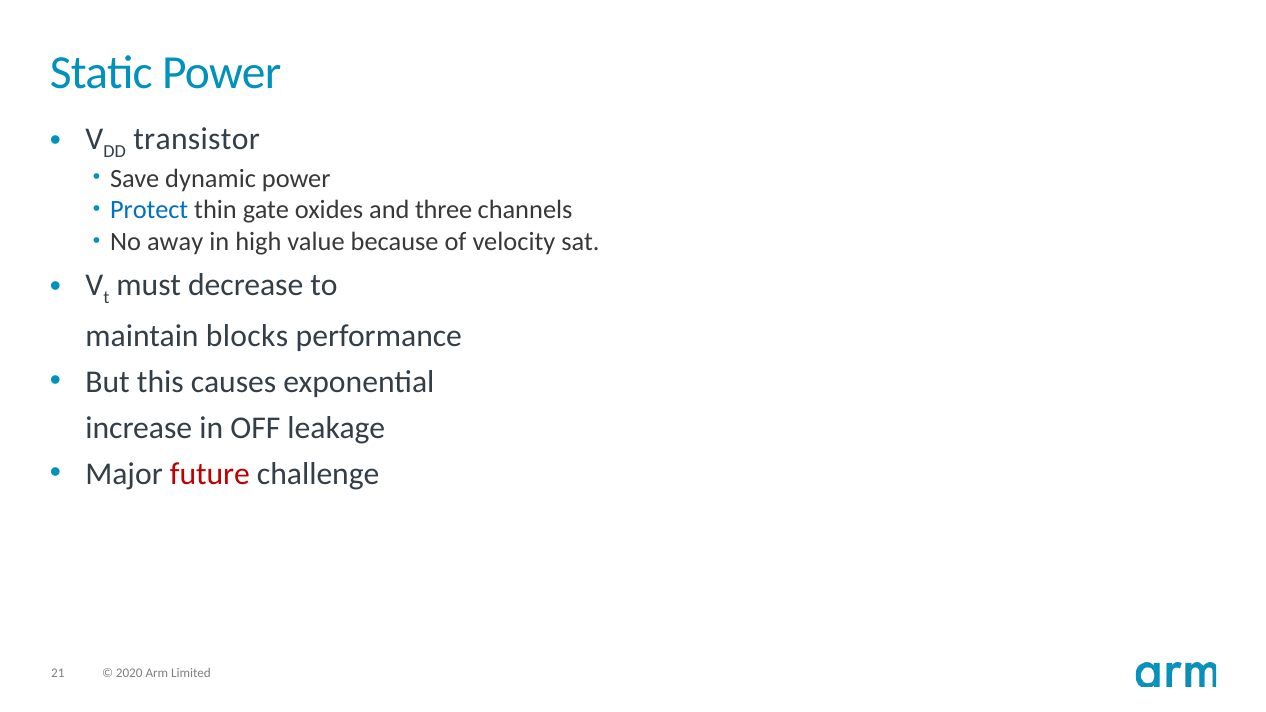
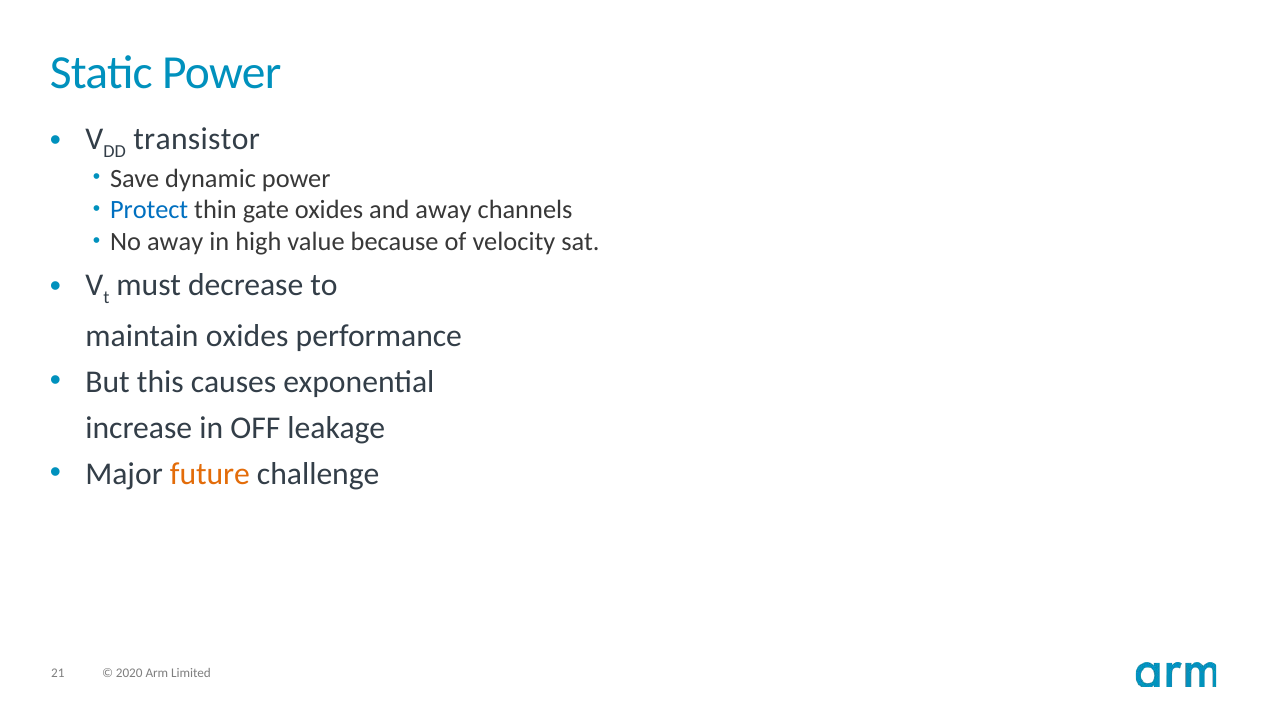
and three: three -> away (443, 210)
maintain blocks: blocks -> oxides (247, 336)
future colour: red -> orange (210, 474)
